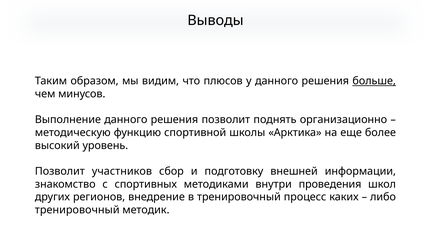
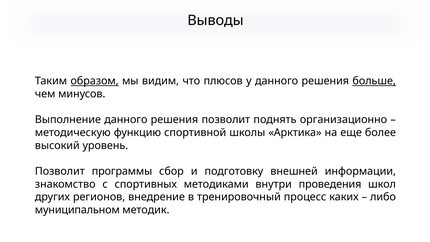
образом underline: none -> present (95, 81)
участников: участников -> программы (122, 171)
тренировочный: тренировочный -> муниципальном (77, 210)
